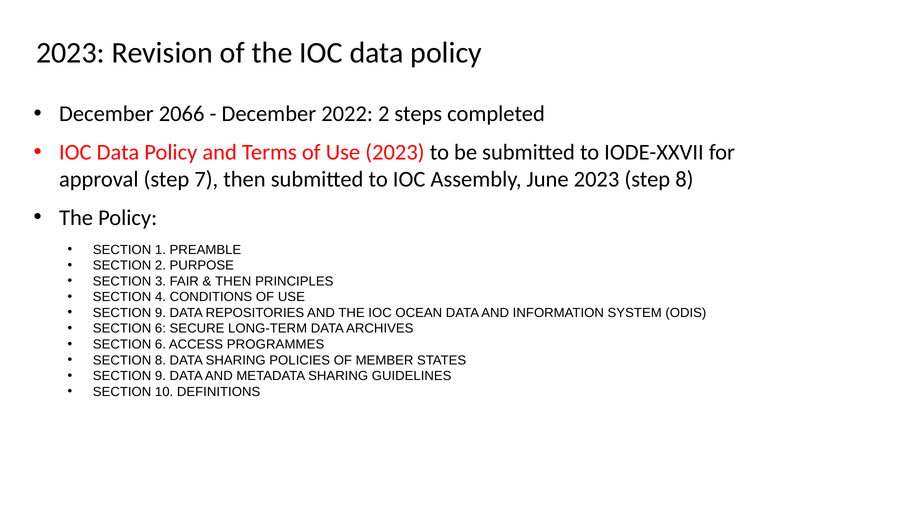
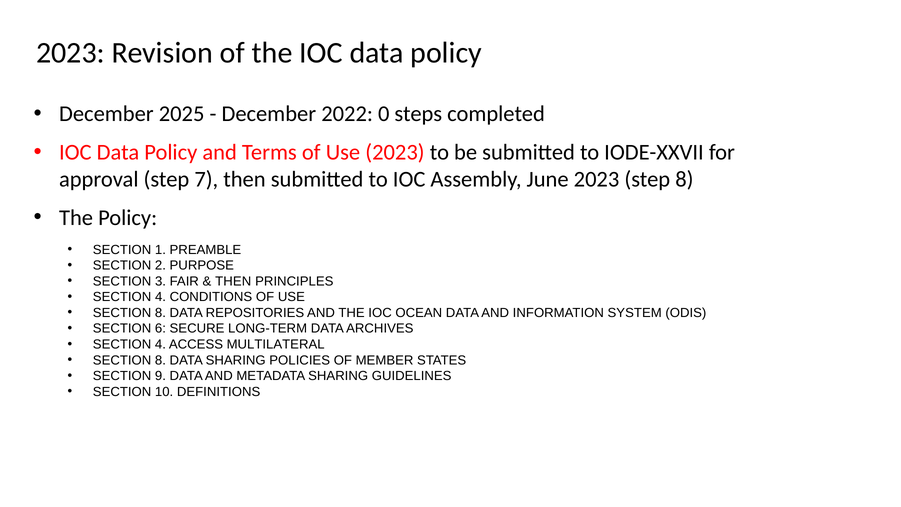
2066: 2066 -> 2025 (182, 114)
2022 2: 2 -> 0 (384, 114)
9: 9 -> 8 (160, 313)
6: 6 -> 4 (160, 344)
PROGRAMMES: PROGRAMMES -> MULTILATERAL (276, 344)
